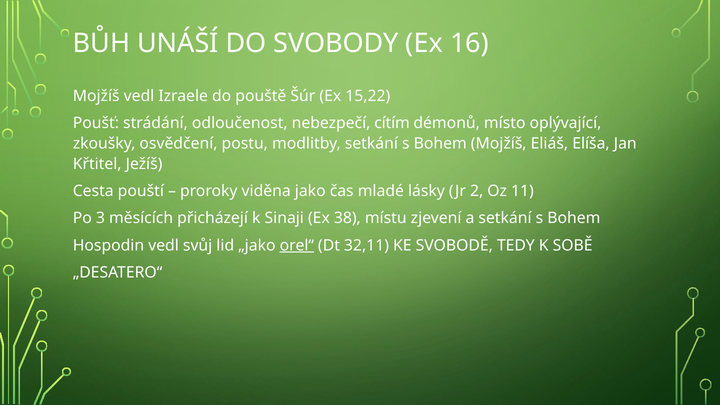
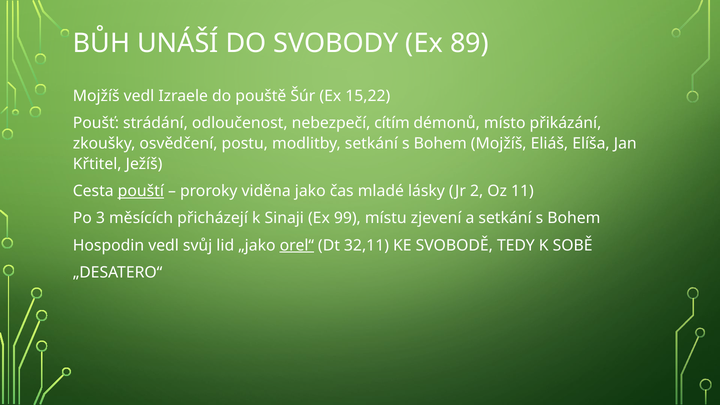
16: 16 -> 89 (469, 43)
oplývající: oplývající -> přikázání (565, 123)
pouští underline: none -> present (141, 191)
38: 38 -> 99 (347, 218)
